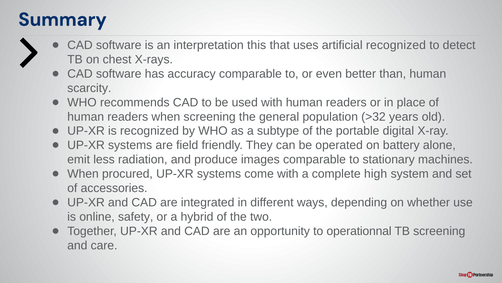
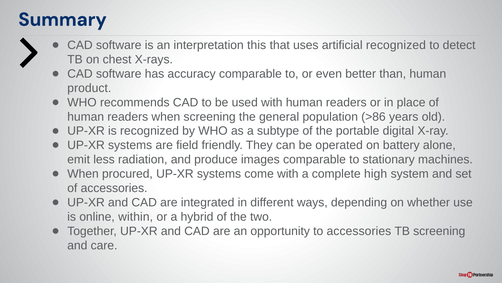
scarcity: scarcity -> product (89, 88)
>32: >32 -> >86 (373, 116)
safety: safety -> within (136, 216)
to operationnal: operationnal -> accessories (359, 231)
